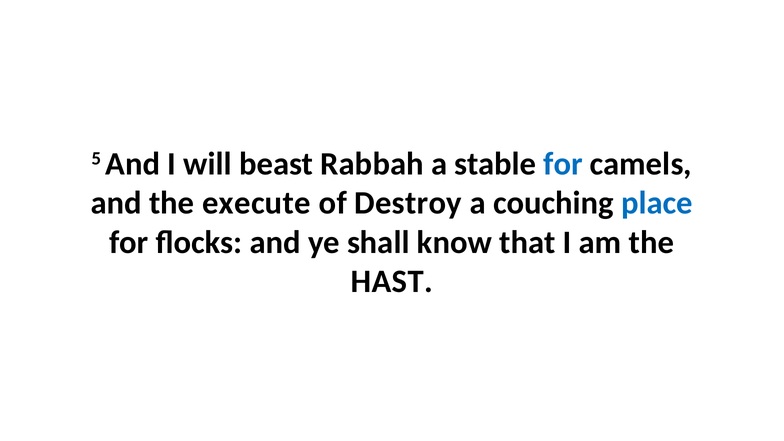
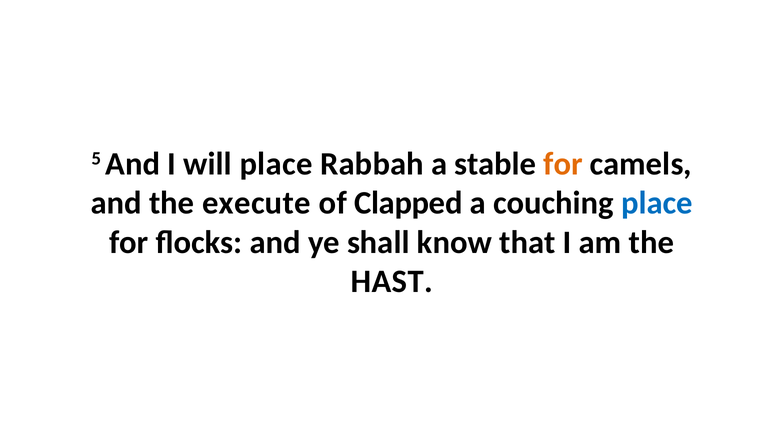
will beast: beast -> place (276, 164)
for colour: blue -> orange (563, 164)
Destroy: Destroy -> Clapped (408, 203)
